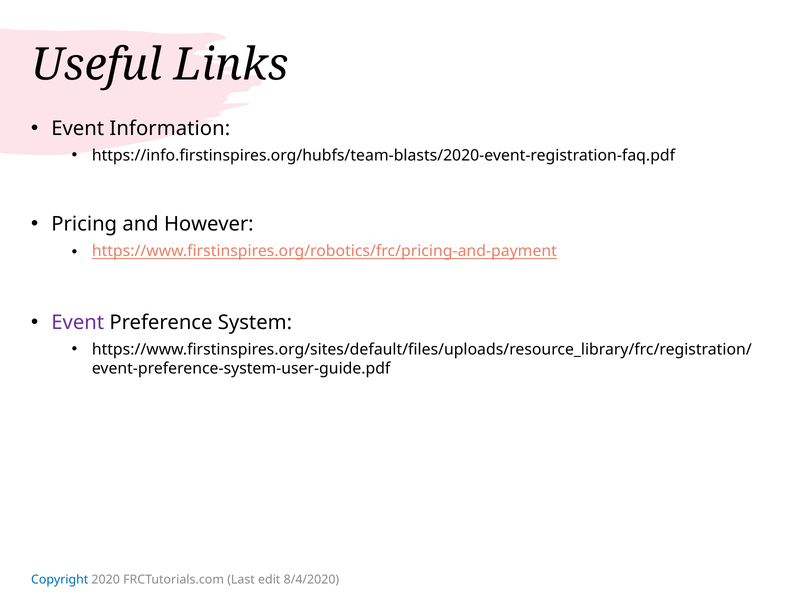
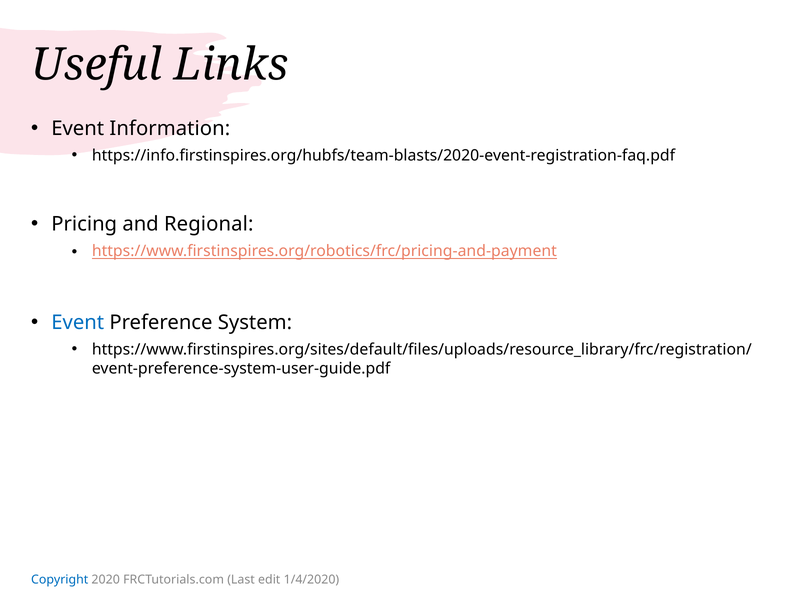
However: However -> Regional (209, 224)
Event colour: purple -> blue (78, 323)
8/4/2020: 8/4/2020 -> 1/4/2020 (311, 580)
